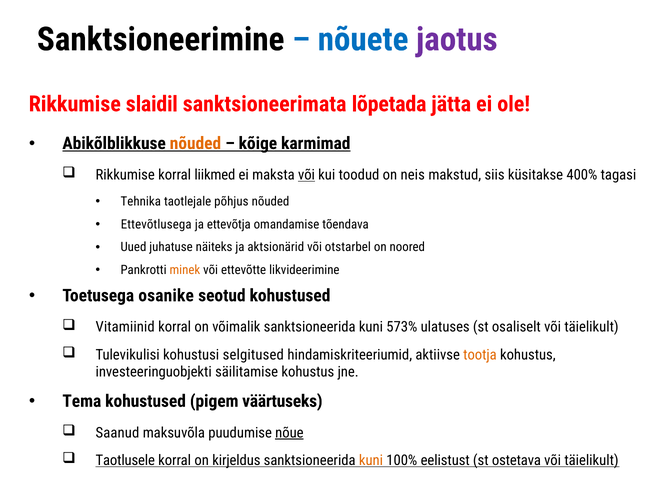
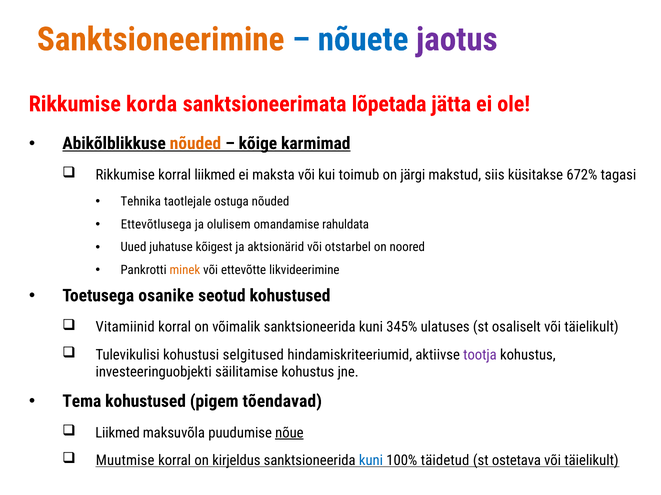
Sanktsioneerimine colour: black -> orange (161, 39)
slaidil: slaidil -> korda (152, 104)
või underline: present -> none (307, 175)
toodud: toodud -> toimub (359, 175)
neis: neis -> järgi (413, 175)
400%: 400% -> 672% (582, 175)
põhjus: põhjus -> ostuga (231, 202)
ettevõtja: ettevõtja -> olulisem (229, 225)
tõendava: tõendava -> rahuldata (346, 225)
näiteks: näiteks -> kõigest (214, 248)
573%: 573% -> 345% (402, 328)
tootja colour: orange -> purple (480, 355)
väärtuseks: väärtuseks -> tõendavad (282, 402)
Saanud: Saanud -> Liikmed (118, 433)
Taotlusele: Taotlusele -> Muutmise (125, 461)
kuni colour: orange -> blue (371, 461)
eelistust: eelistust -> täidetud (445, 461)
